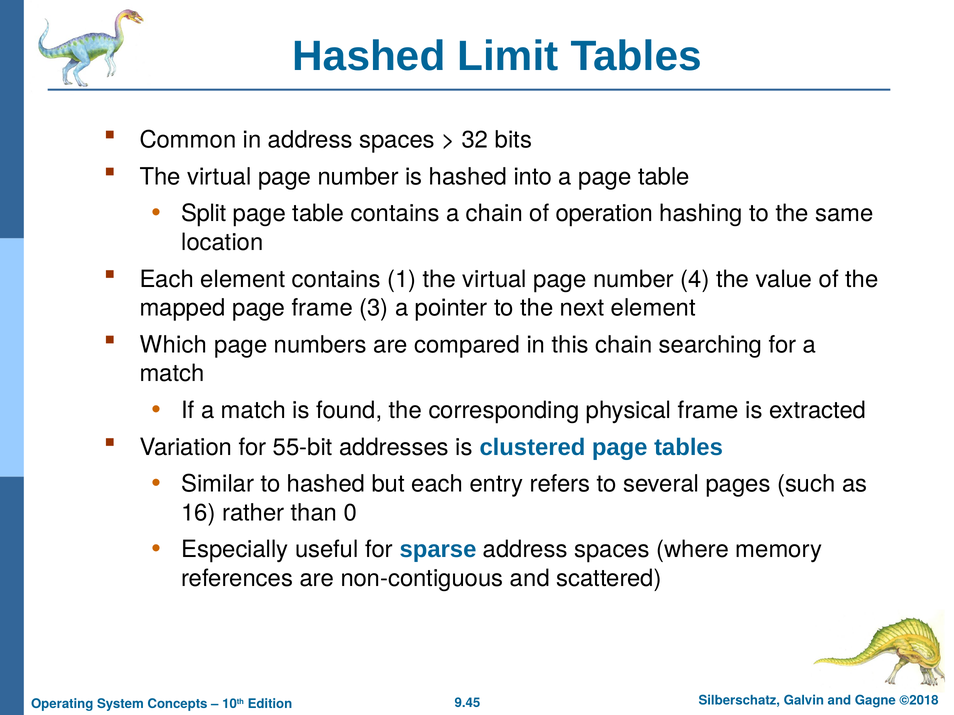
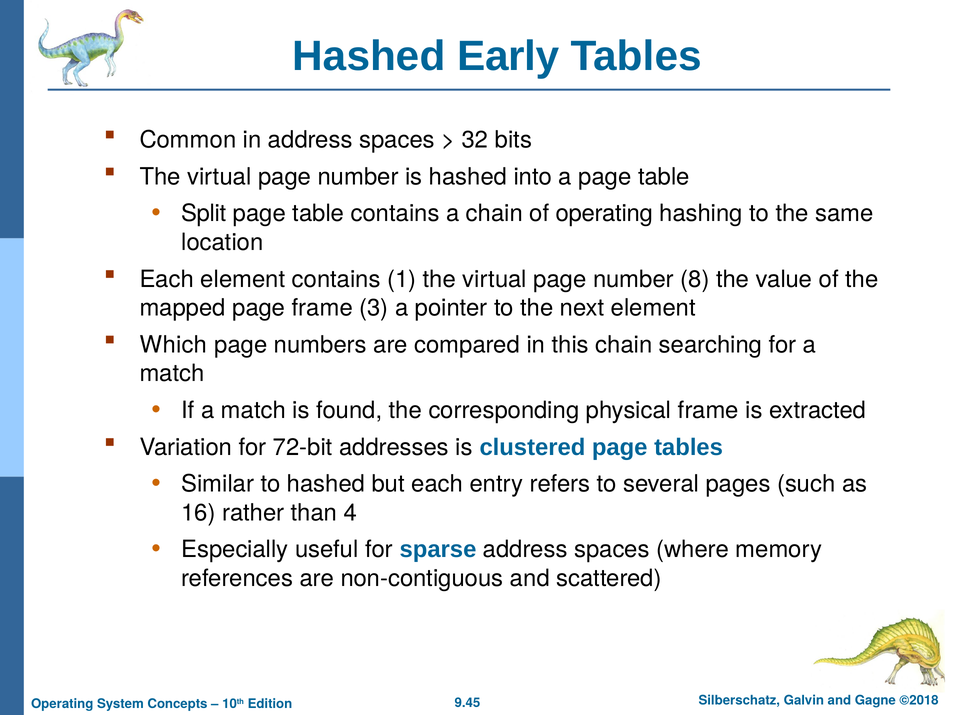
Limit: Limit -> Early (508, 56)
of operation: operation -> operating (604, 214)
4: 4 -> 8 (695, 279)
55-bit: 55-bit -> 72-bit (303, 447)
0: 0 -> 4 (350, 513)
